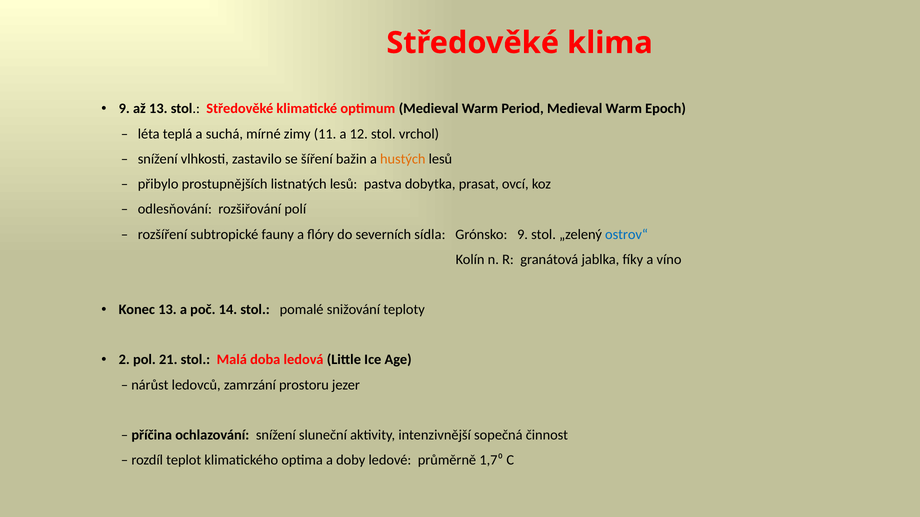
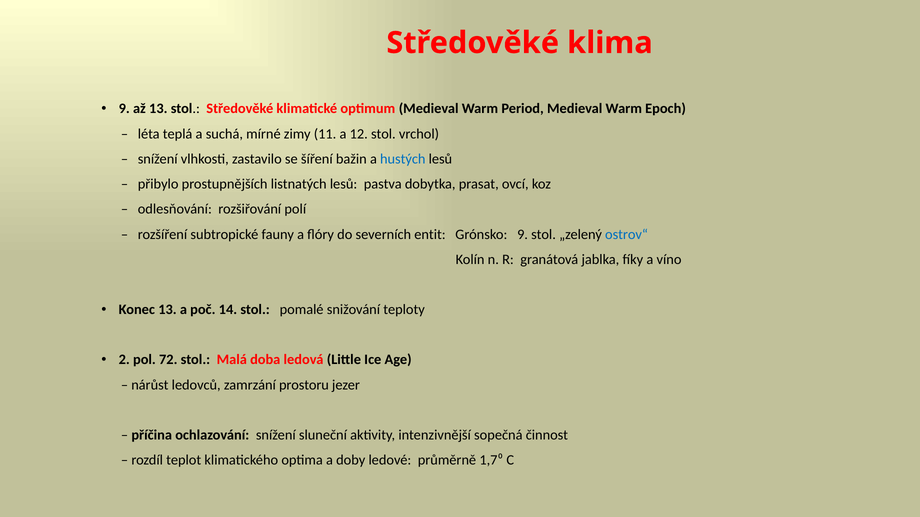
hustých colour: orange -> blue (403, 159)
sídla: sídla -> entit (430, 235)
21: 21 -> 72 (168, 360)
